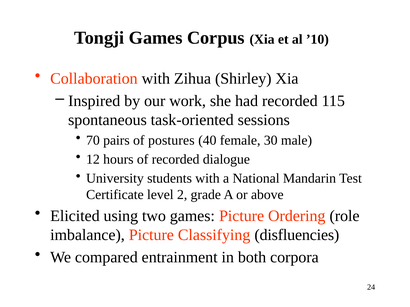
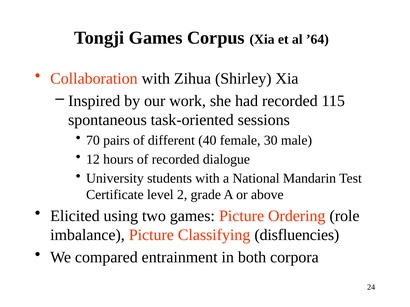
’10: ’10 -> ’64 (317, 39)
postures: postures -> different (171, 140)
